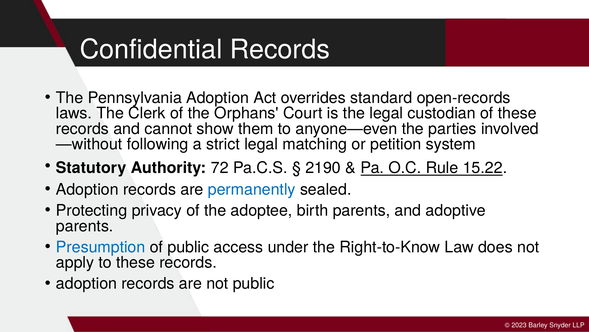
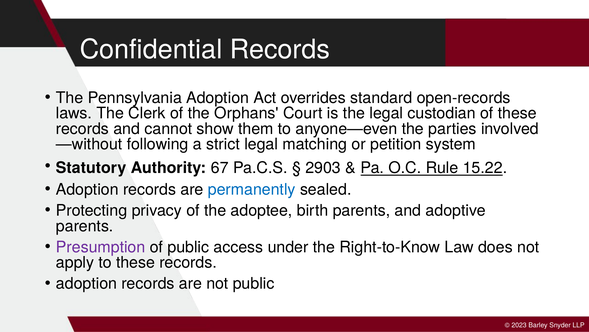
72: 72 -> 67 (220, 167)
2190: 2190 -> 2903 (323, 167)
Presumption colour: blue -> purple (101, 247)
